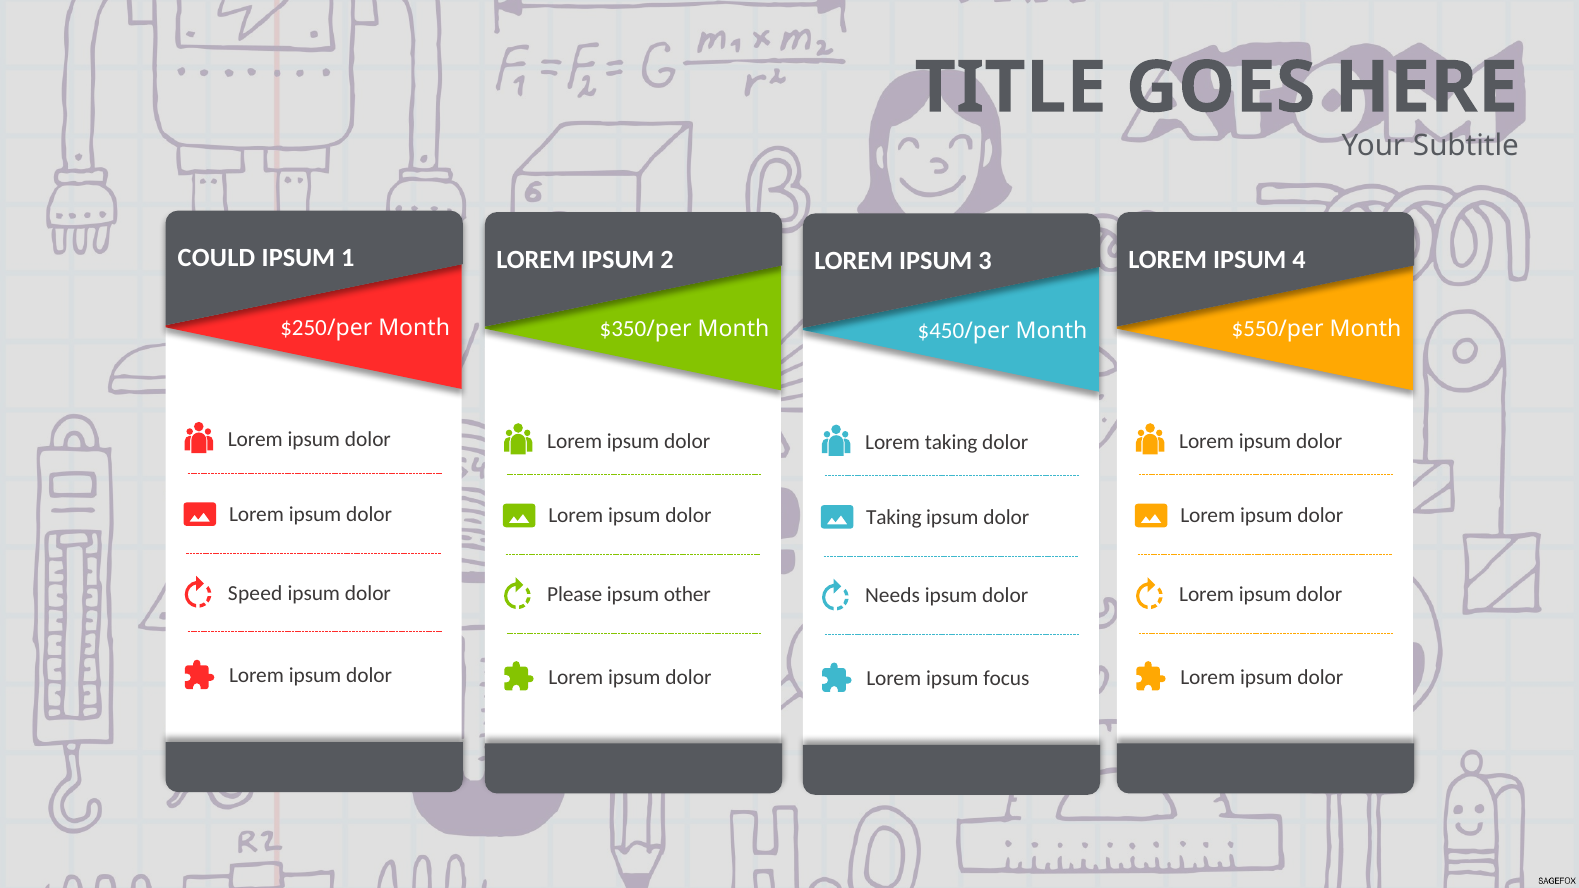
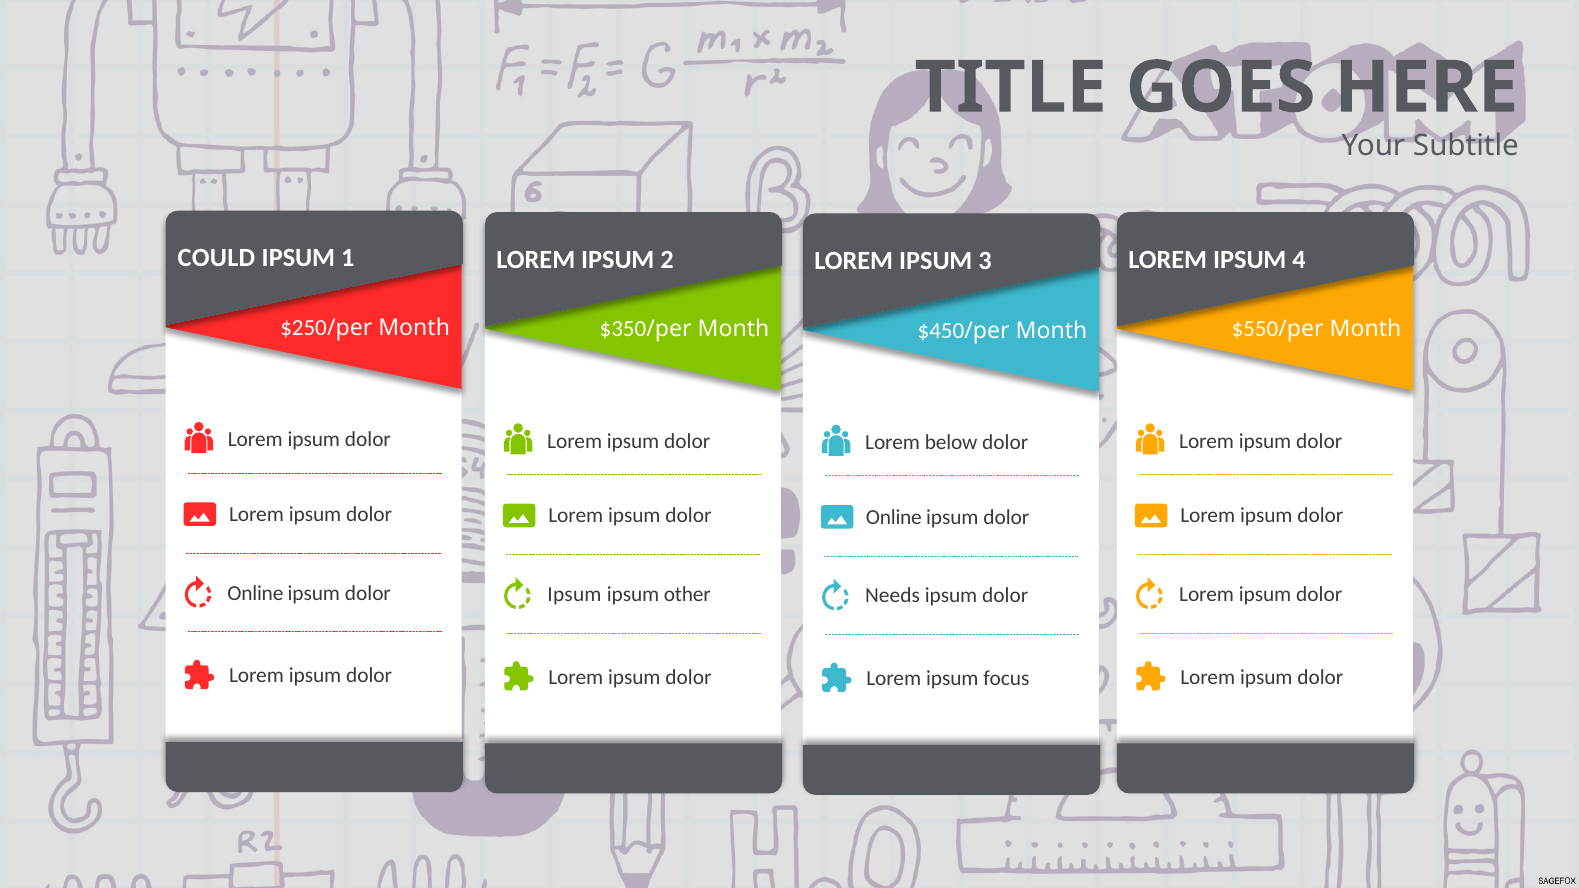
Lorem taking: taking -> below (951, 443)
Taking: Taking -> Online (894, 517)
Speed: Speed -> Online (255, 593)
Please: Please -> Ipsum (574, 595)
